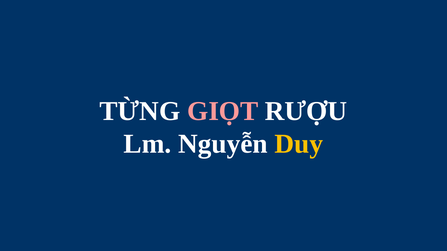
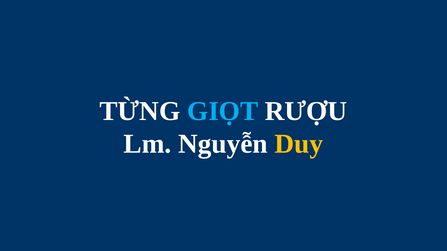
GIỌT colour: pink -> light blue (223, 111)
